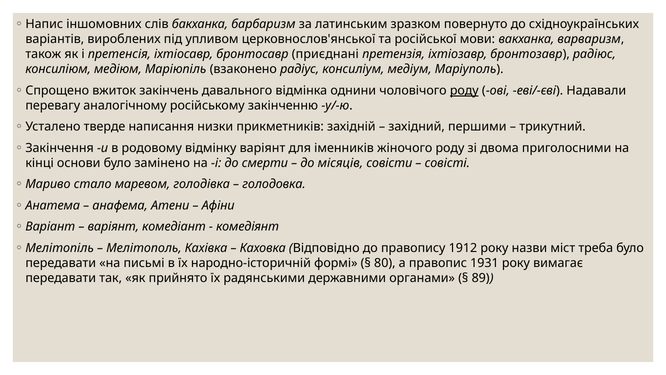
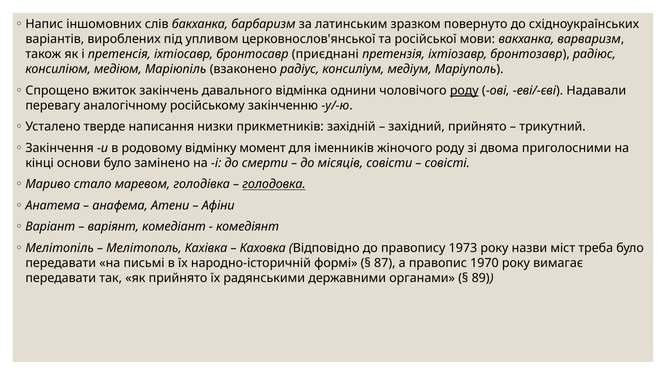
західний першими: першими -> прийнято (477, 127)
відмінку варіянт: варіянт -> момент (263, 148)
голодовка underline: none -> present (274, 184)
1912: 1912 -> 1973 (463, 248)
80: 80 -> 87 (385, 263)
1931: 1931 -> 1970 (484, 263)
